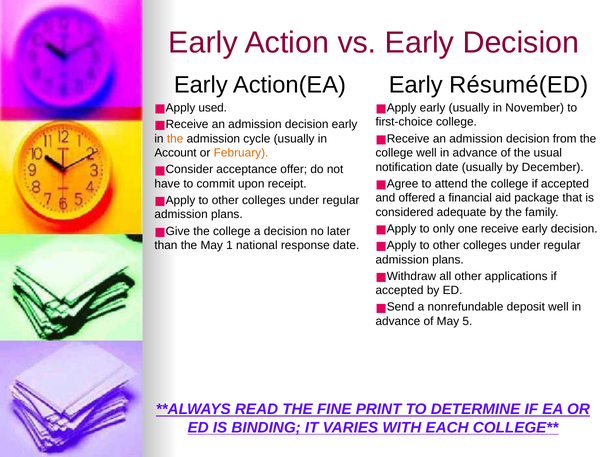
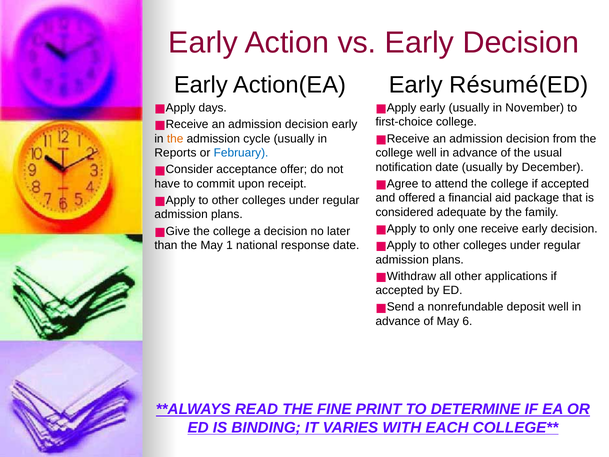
used: used -> days (213, 108)
Account: Account -> Reports (175, 153)
February colour: orange -> blue (241, 153)
5: 5 -> 6 (467, 321)
